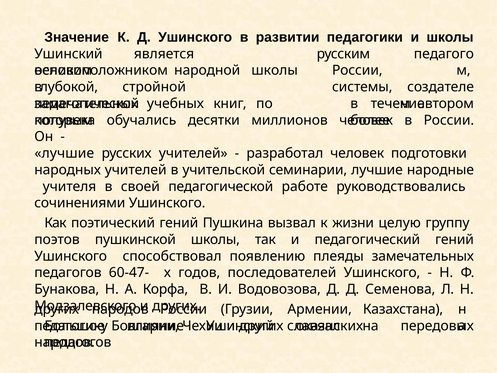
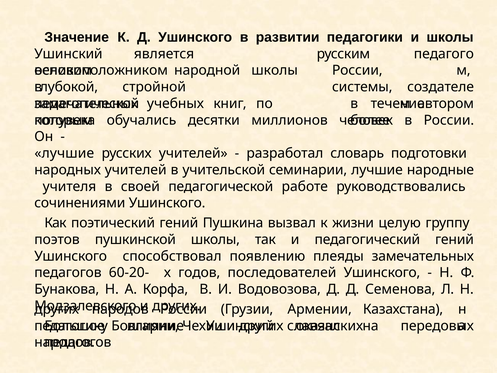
разработал человек: человек -> словарь (357, 153)
60-47-: 60-47- -> 60-20- (129, 273)
